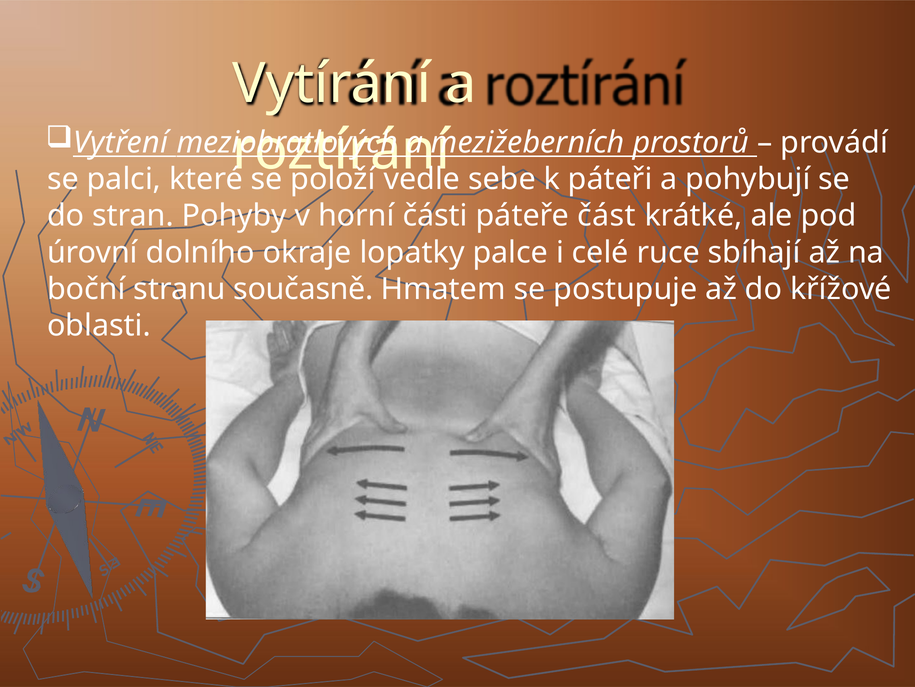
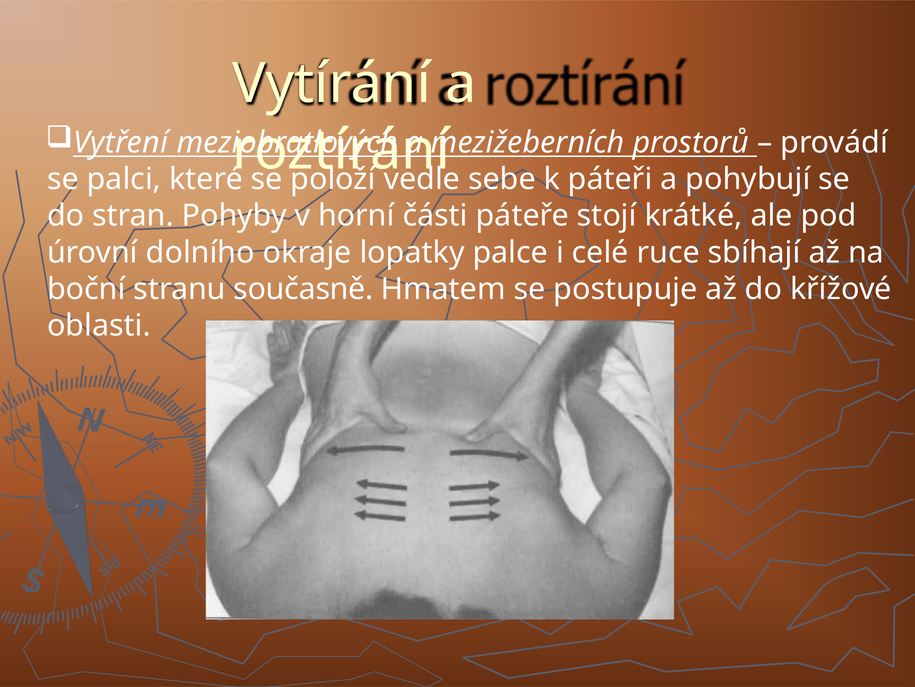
část: část -> stojí (607, 216)
